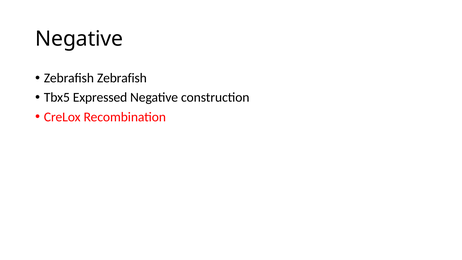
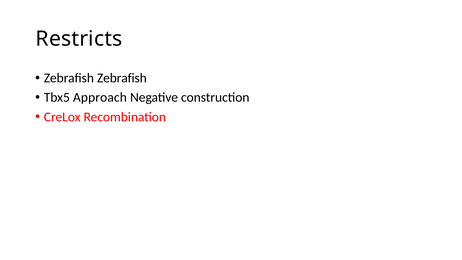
Negative: Negative -> Restricts (79, 39)
Expressed: Expressed -> Approach (100, 97)
